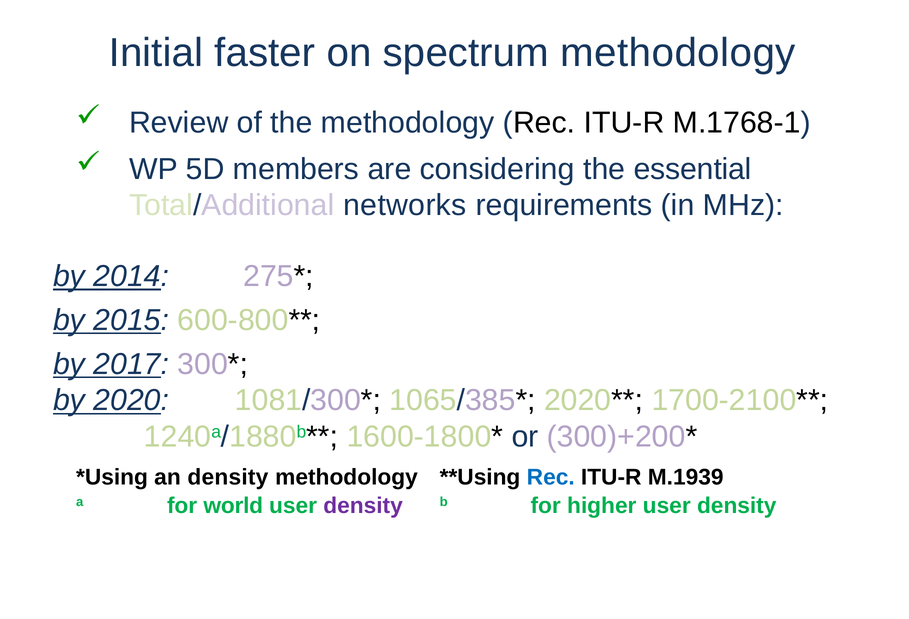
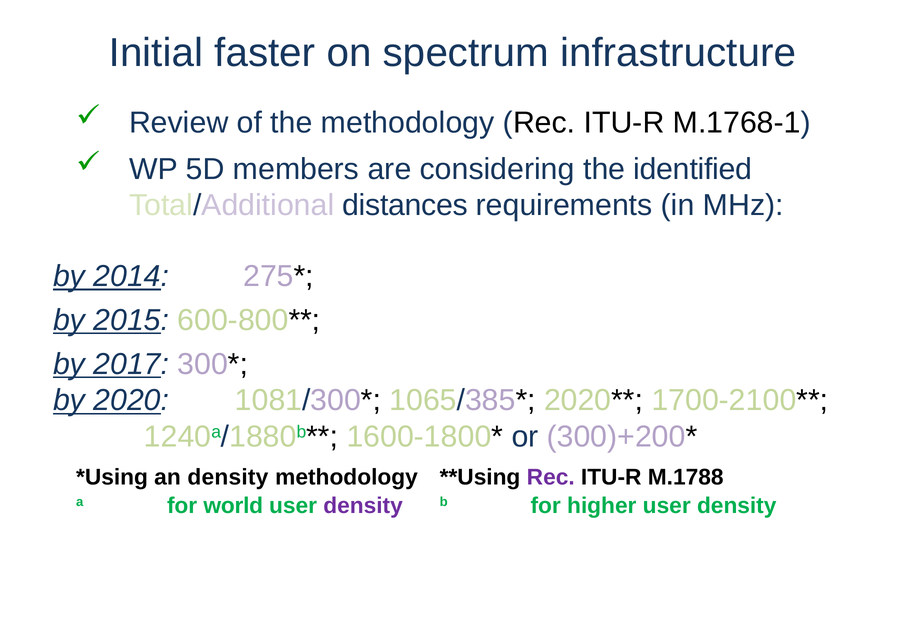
spectrum methodology: methodology -> infrastructure (678, 53)
essential: essential -> identified (693, 169)
networks: networks -> distances (405, 206)
Rec colour: blue -> purple (551, 477)
M.1939: M.1939 -> M.1788 (686, 477)
